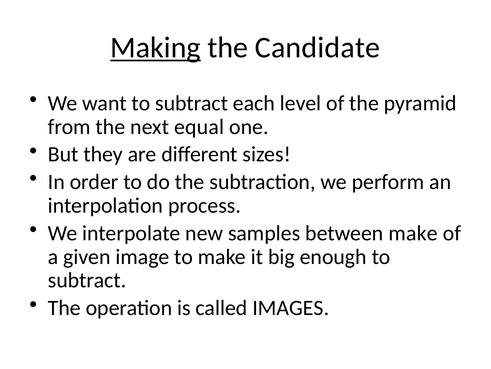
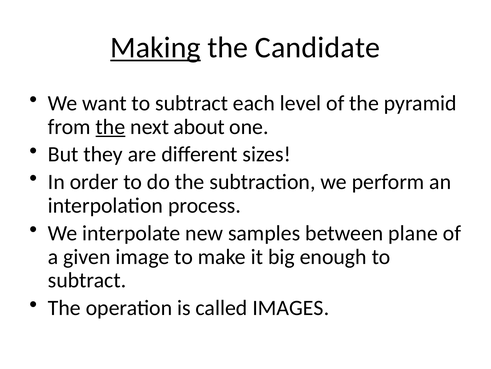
the underline: none -> present (110, 127)
equal: equal -> about (199, 127)
between make: make -> plane (413, 233)
